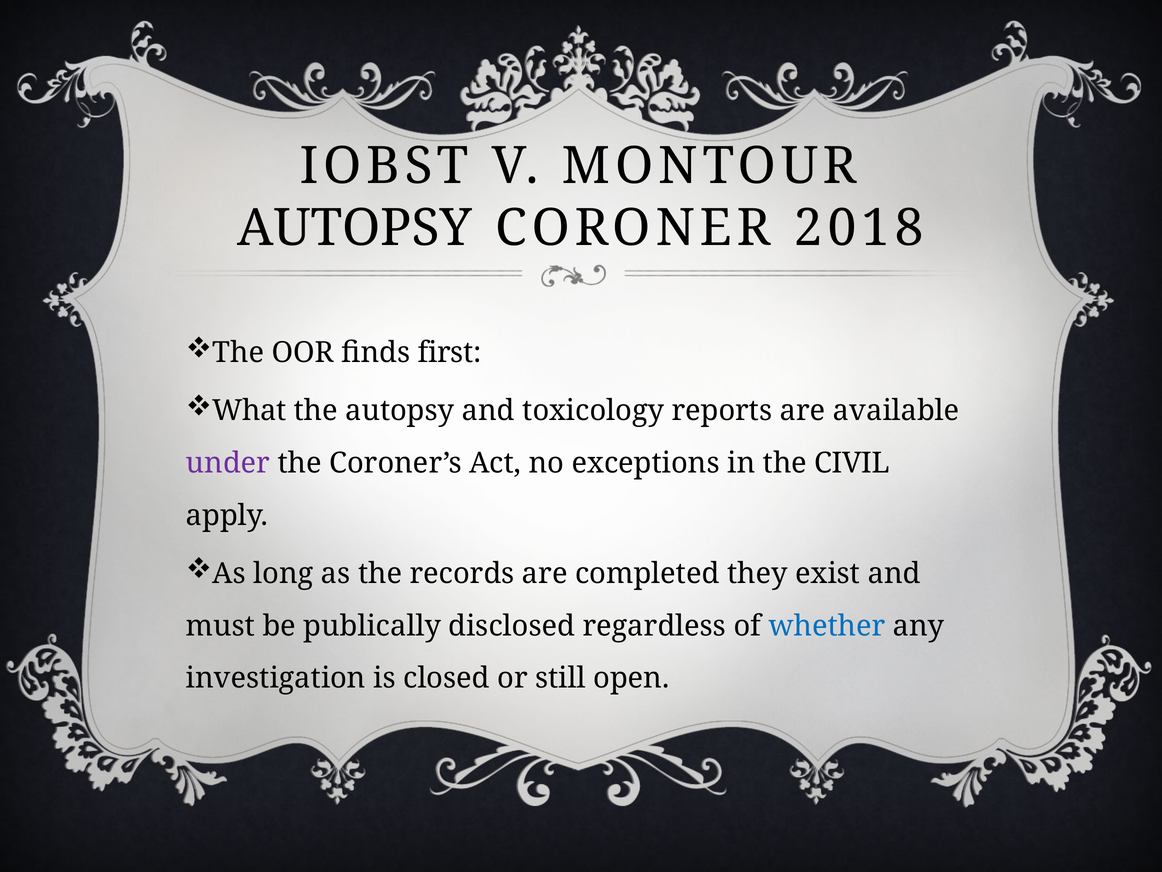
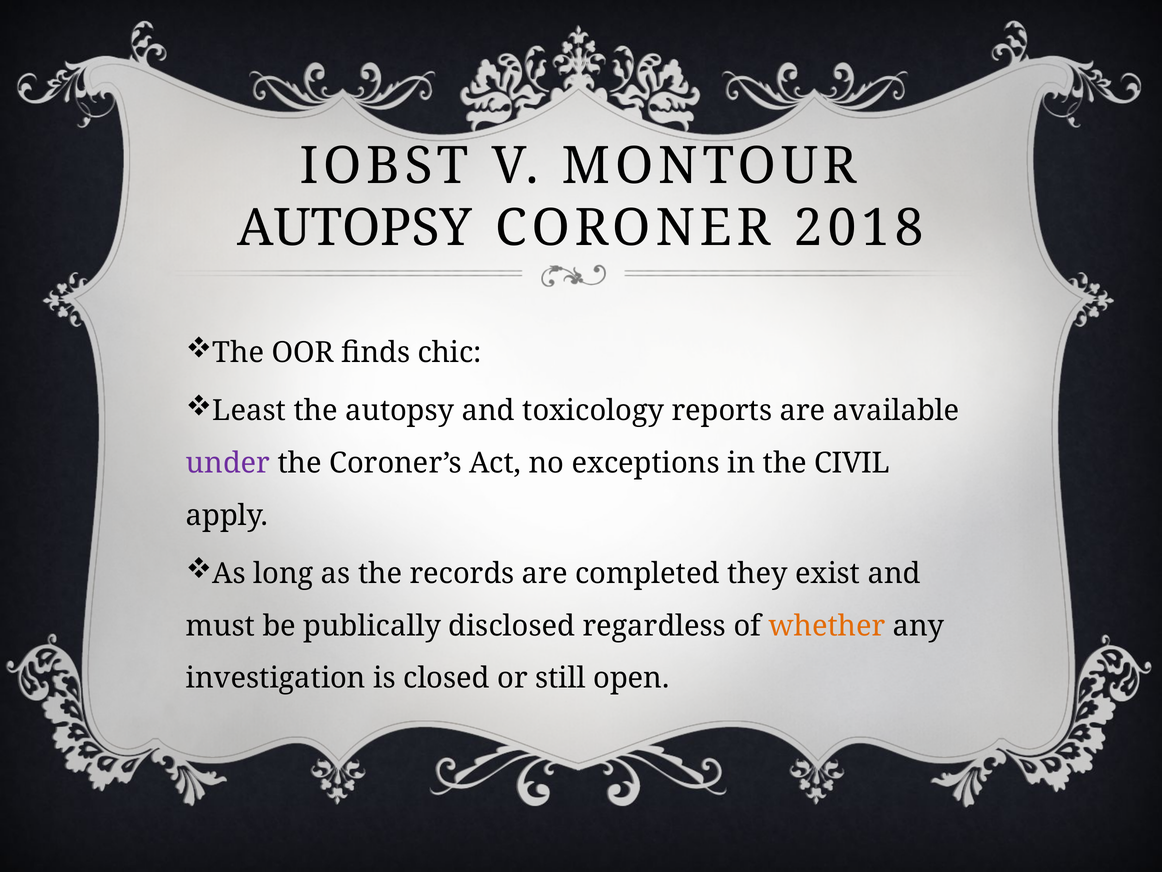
first: first -> chic (450, 353)
What: What -> Least (249, 411)
whether colour: blue -> orange (827, 626)
